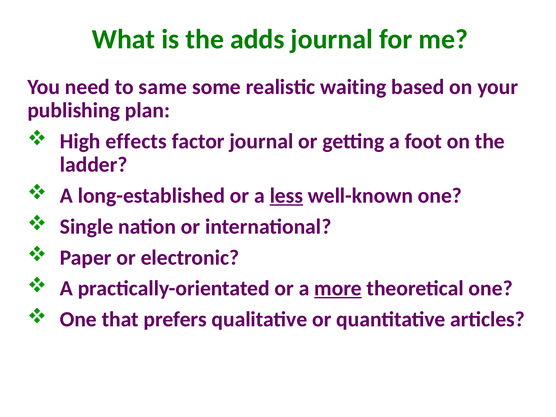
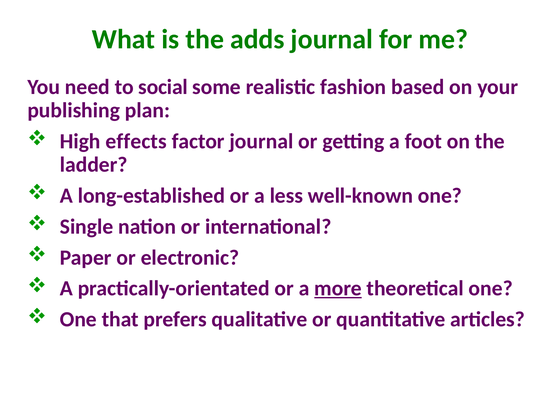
same: same -> social (163, 87)
waiting: waiting -> fashion (353, 87)
less underline: present -> none (286, 196)
